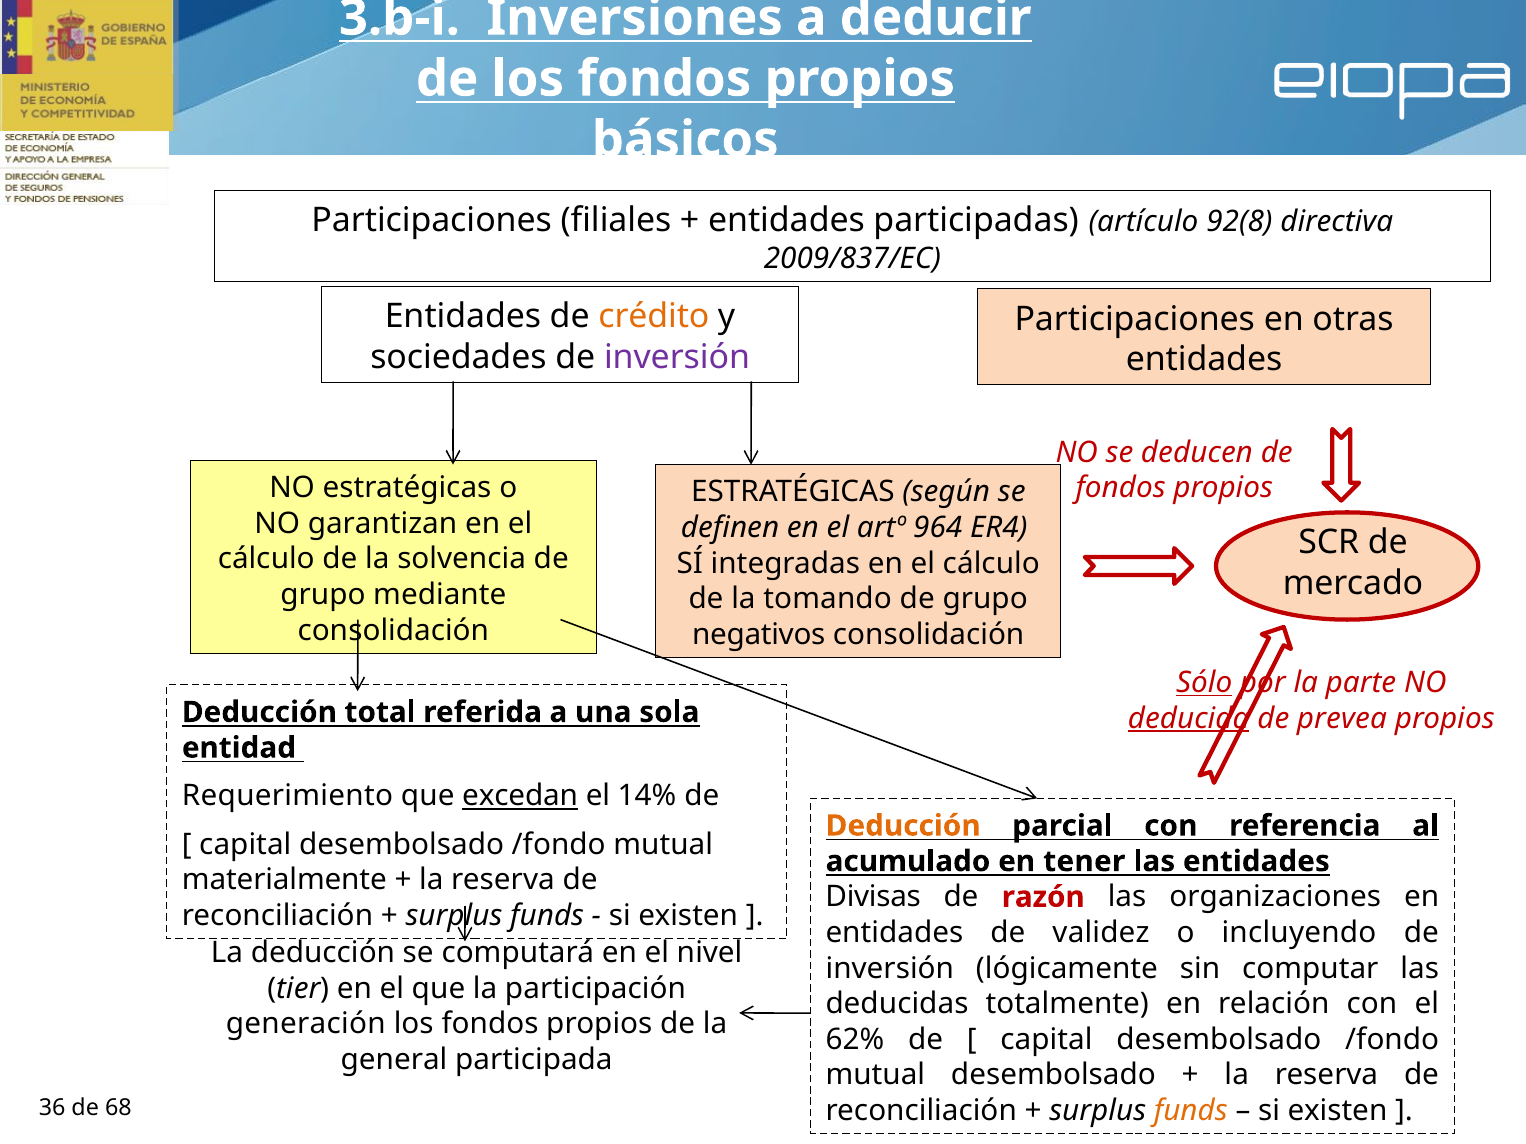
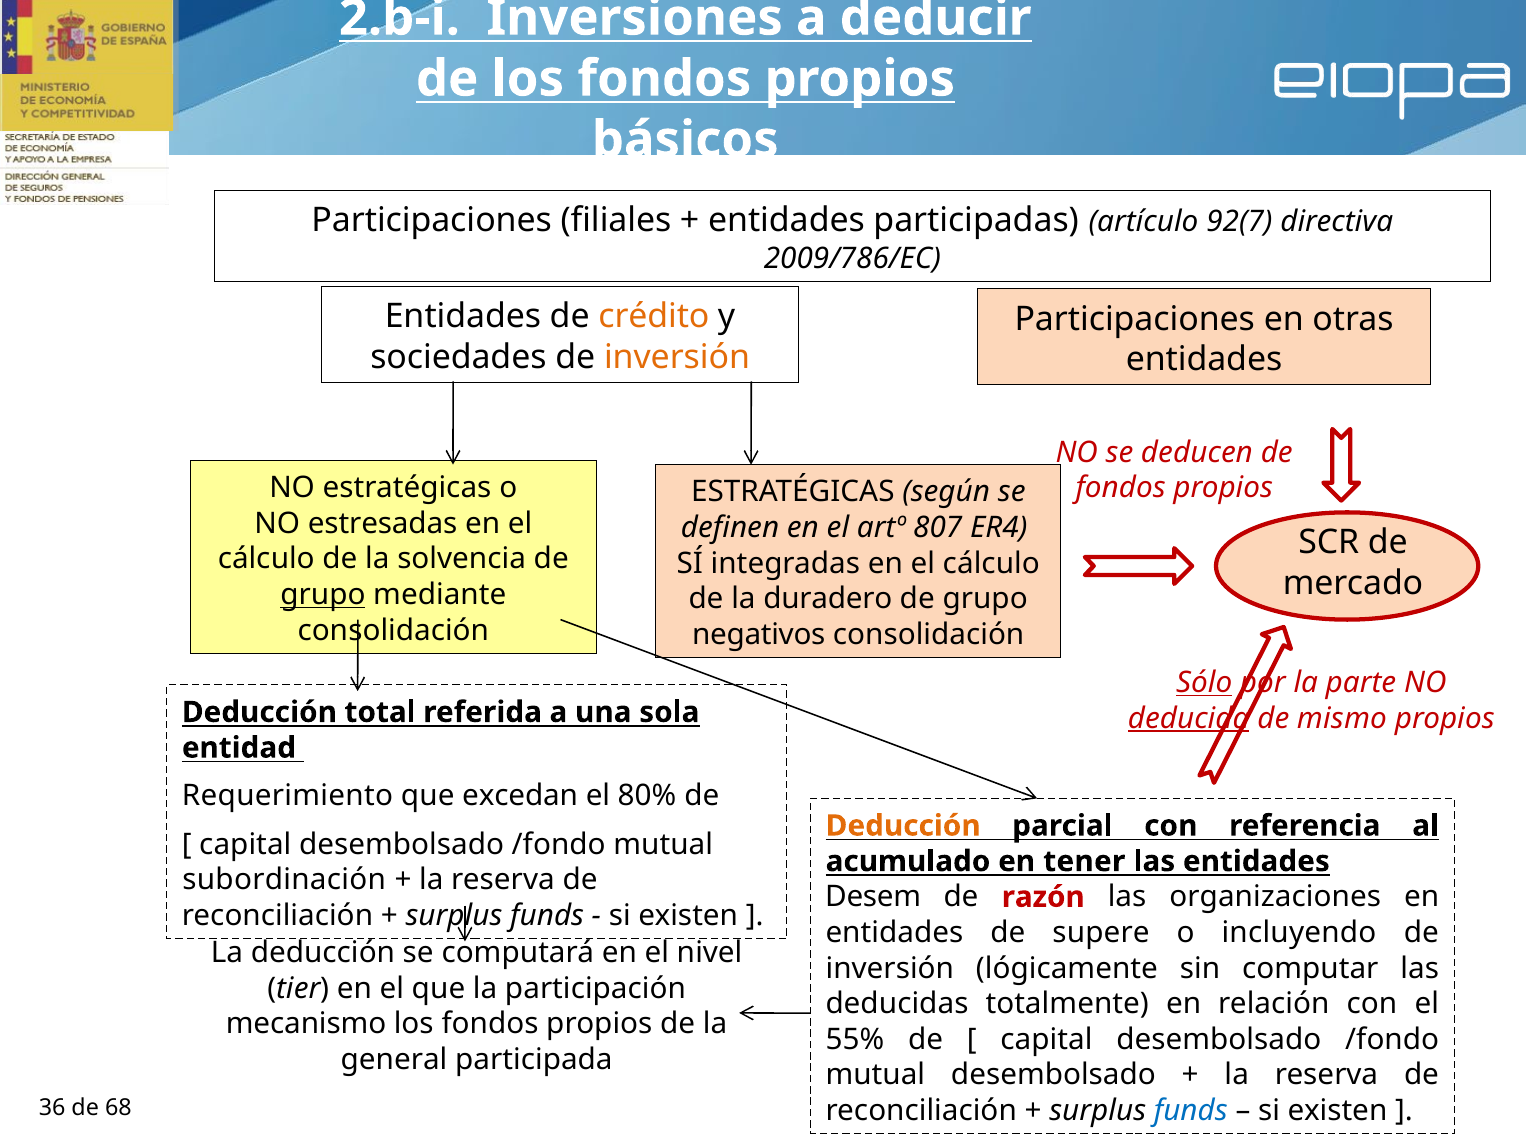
3.b-i: 3.b-i -> 2.b-i (399, 18)
92(8: 92(8 -> 92(7 (1239, 222)
2009/837/EC: 2009/837/EC -> 2009/786/EC (852, 259)
inversión colour: purple -> orange (677, 358)
garantizan: garantizan -> estresadas (383, 524)
964: 964 -> 807 (938, 528)
grupo underline: none -> present (323, 595)
tomando: tomando -> duradero (828, 599)
prevea: prevea -> mismo (1342, 719)
excedan underline: present -> none (520, 797)
14%: 14% -> 80% (647, 797)
materialmente: materialmente -> subordinación (284, 881)
Divisas: Divisas -> Desem (873, 897)
validez: validez -> supere (1101, 933)
generación: generación -> mecanismo (306, 1024)
62%: 62% -> 55% (855, 1040)
funds colour: orange -> blue (1191, 1111)
